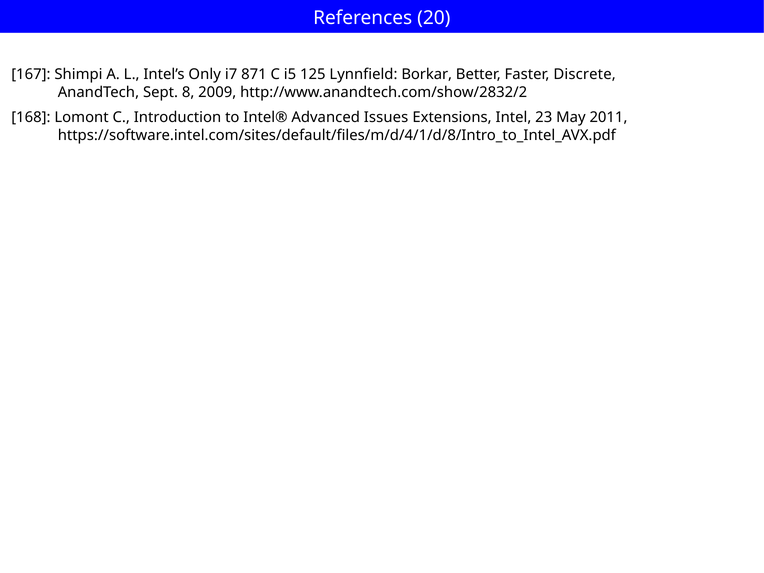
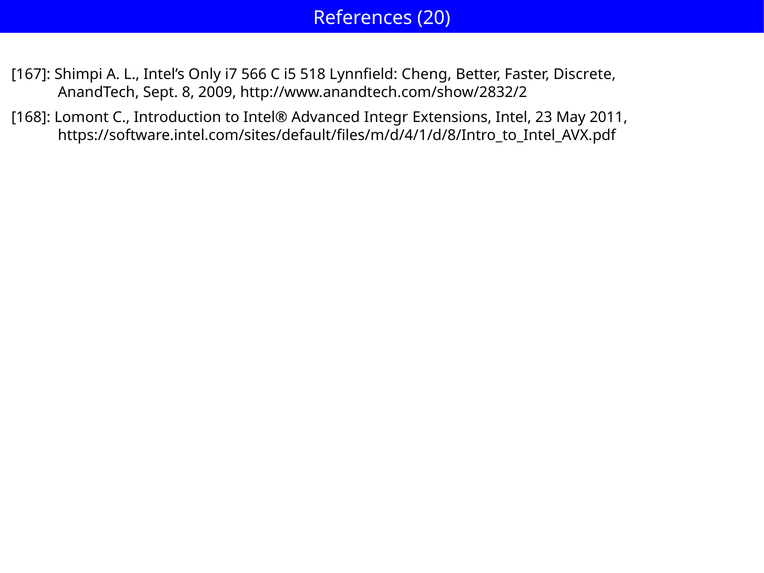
871: 871 -> 566 (254, 75)
125: 125 -> 518 (313, 75)
Borkar: Borkar -> Cheng (427, 75)
Issues: Issues -> Integr (386, 117)
